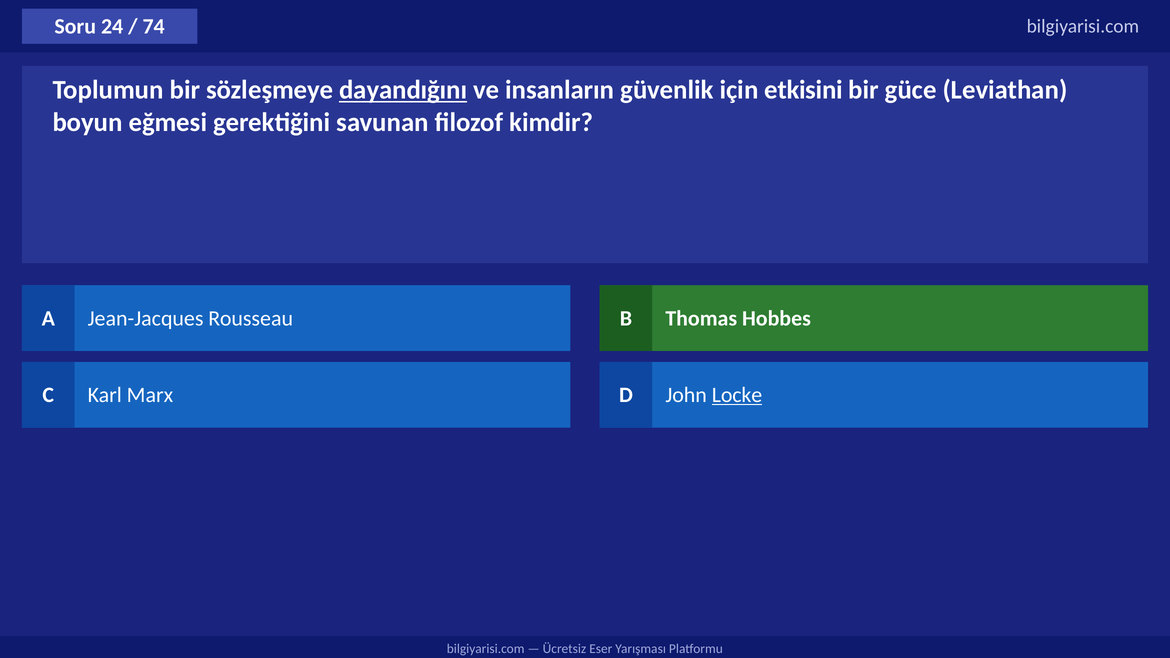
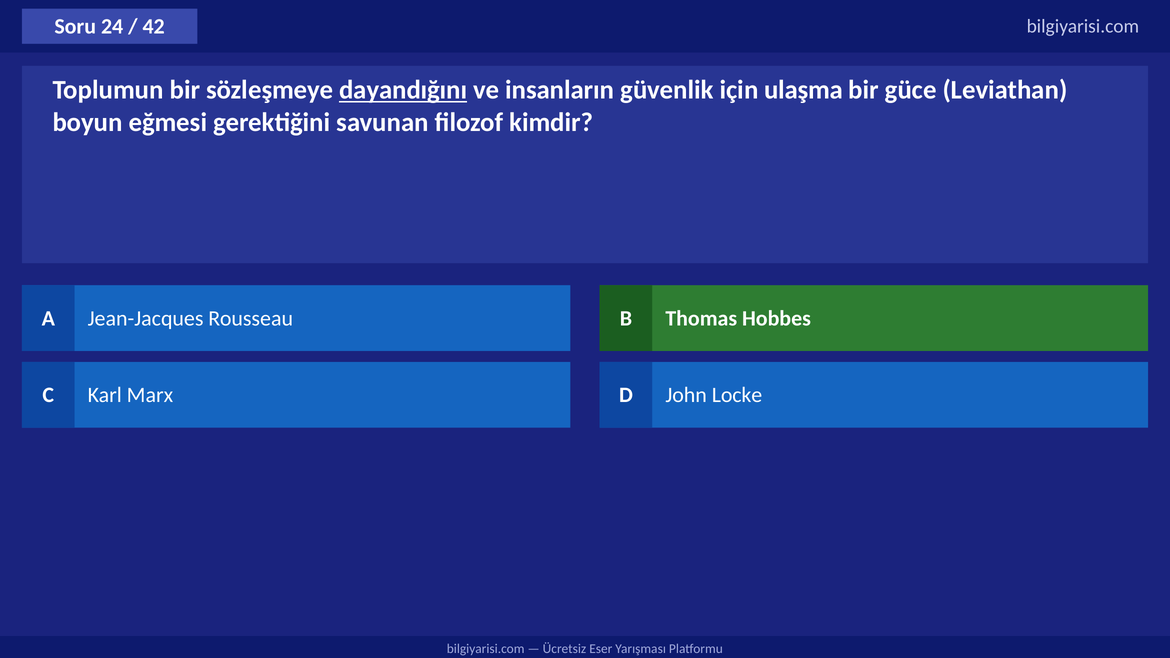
74: 74 -> 42 (154, 27)
etkisini: etkisini -> ulaşma (804, 90)
Locke underline: present -> none (737, 395)
